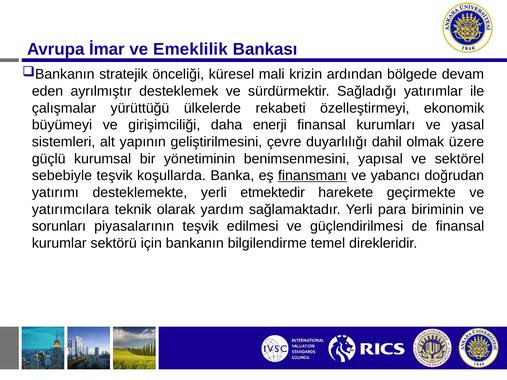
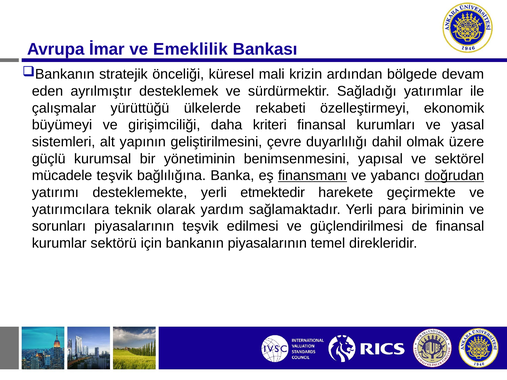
enerji: enerji -> kriteri (270, 125)
sebebiyle: sebebiyle -> mücadele (62, 176)
koşullarda: koşullarda -> bağlılığına (172, 176)
doğrudan underline: none -> present (454, 176)
bankanın bilgilendirme: bilgilendirme -> piyasalarının (267, 243)
